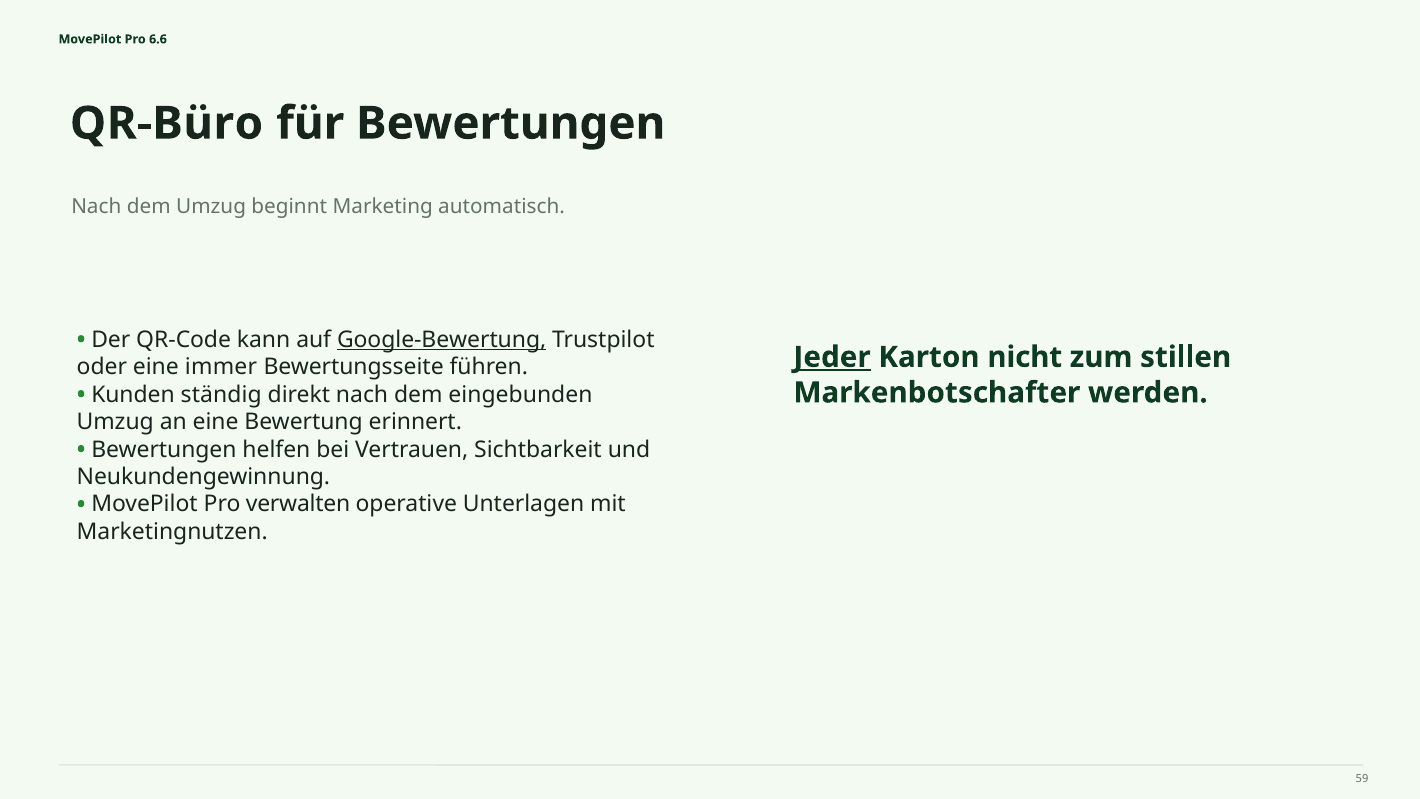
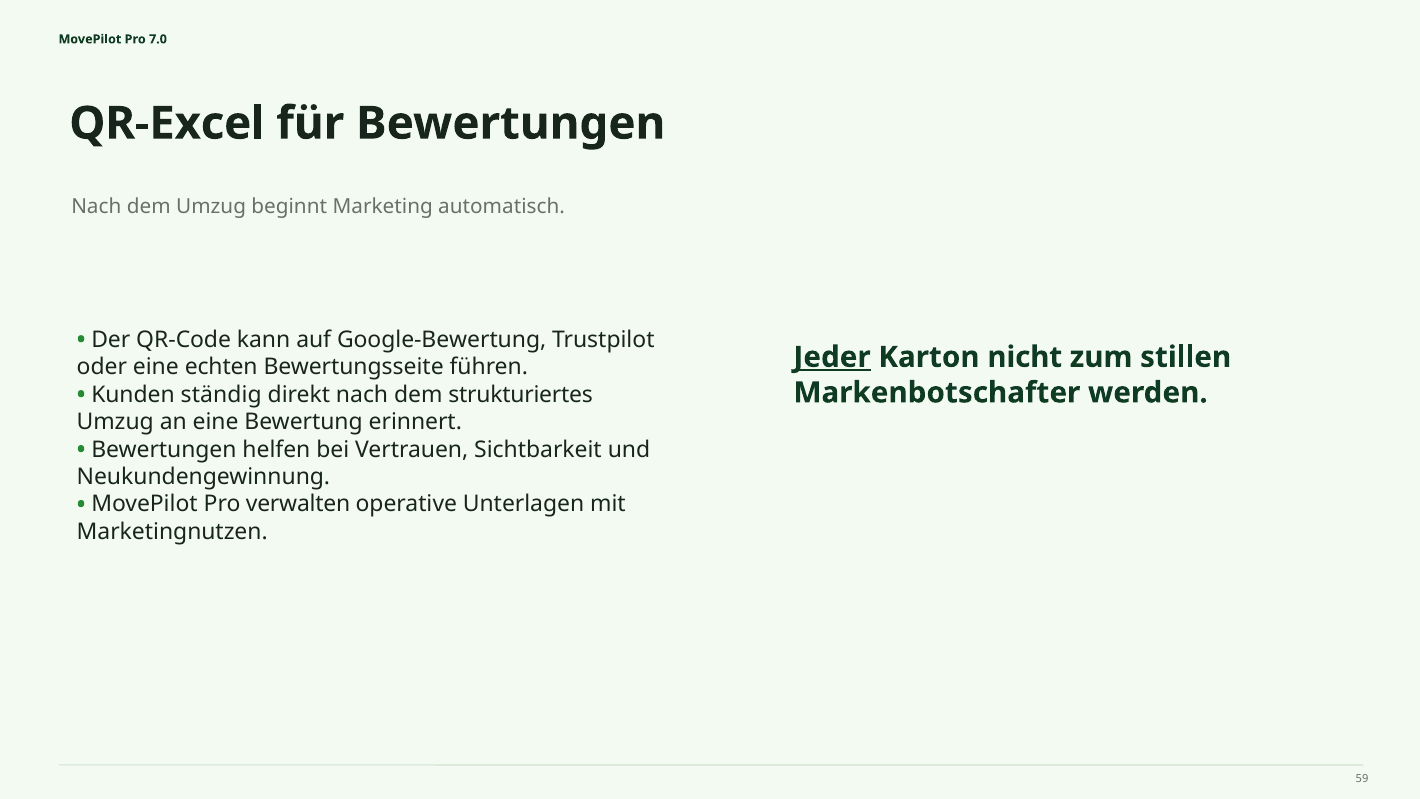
6.6: 6.6 -> 7.0 (158, 39)
QR‑Büro: QR‑Büro -> QR‑Excel (167, 123)
Google‑Bewertung underline: present -> none (442, 339)
immer: immer -> echten (221, 367)
eingebunden: eingebunden -> strukturiertes (521, 394)
